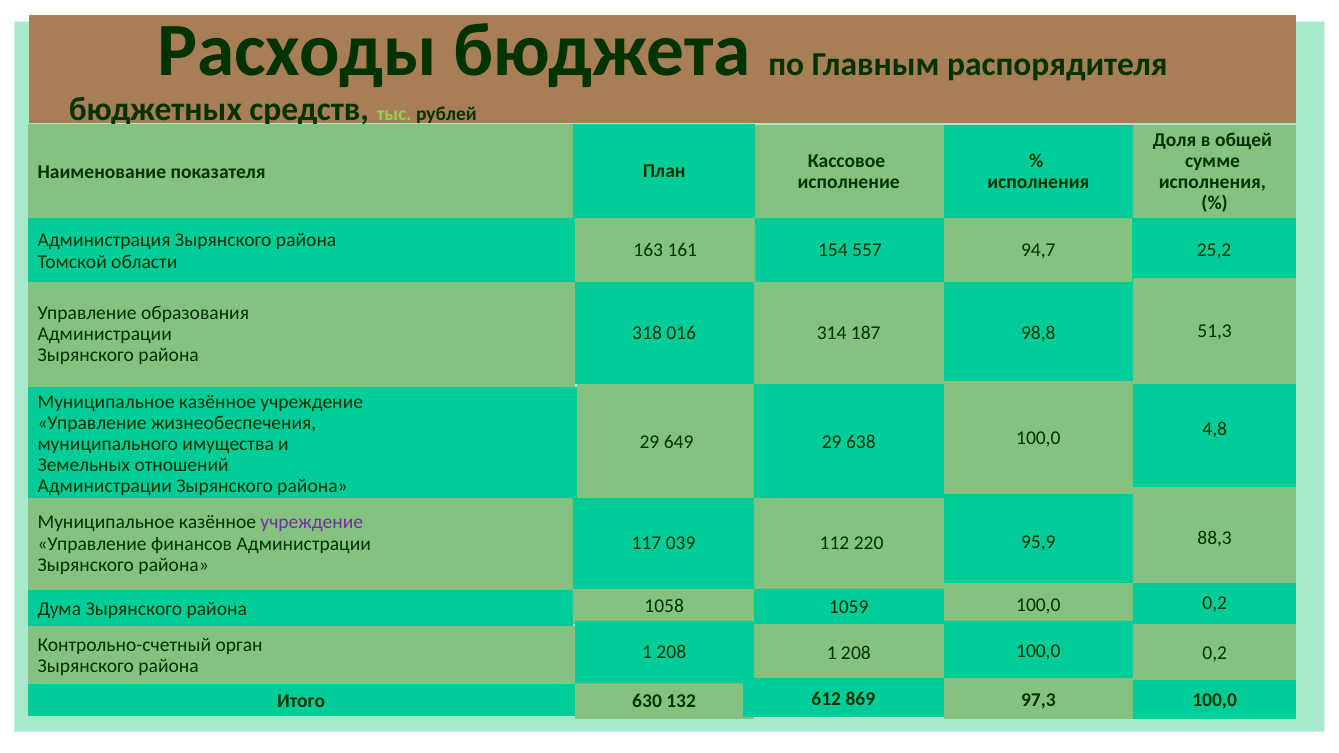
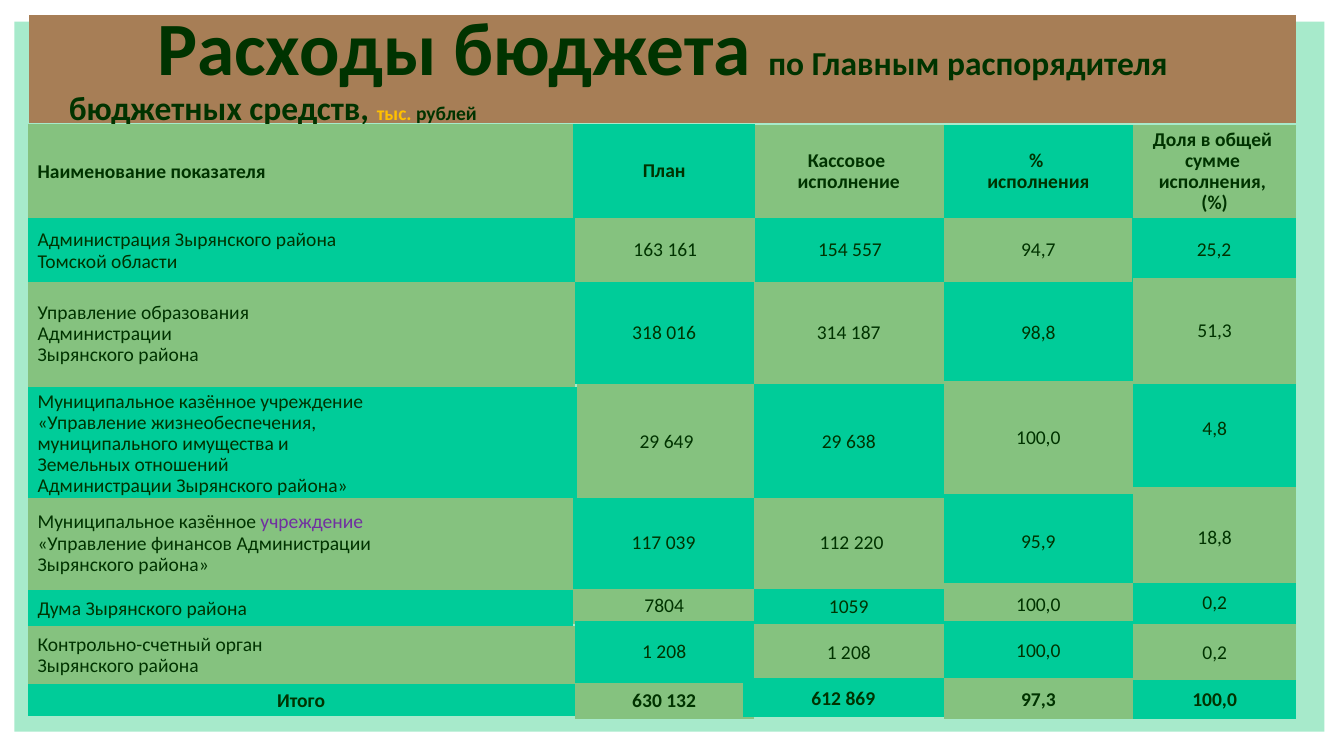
тыс colour: light green -> yellow (394, 114)
88,3: 88,3 -> 18,8 (1215, 538)
1058: 1058 -> 7804 (664, 607)
